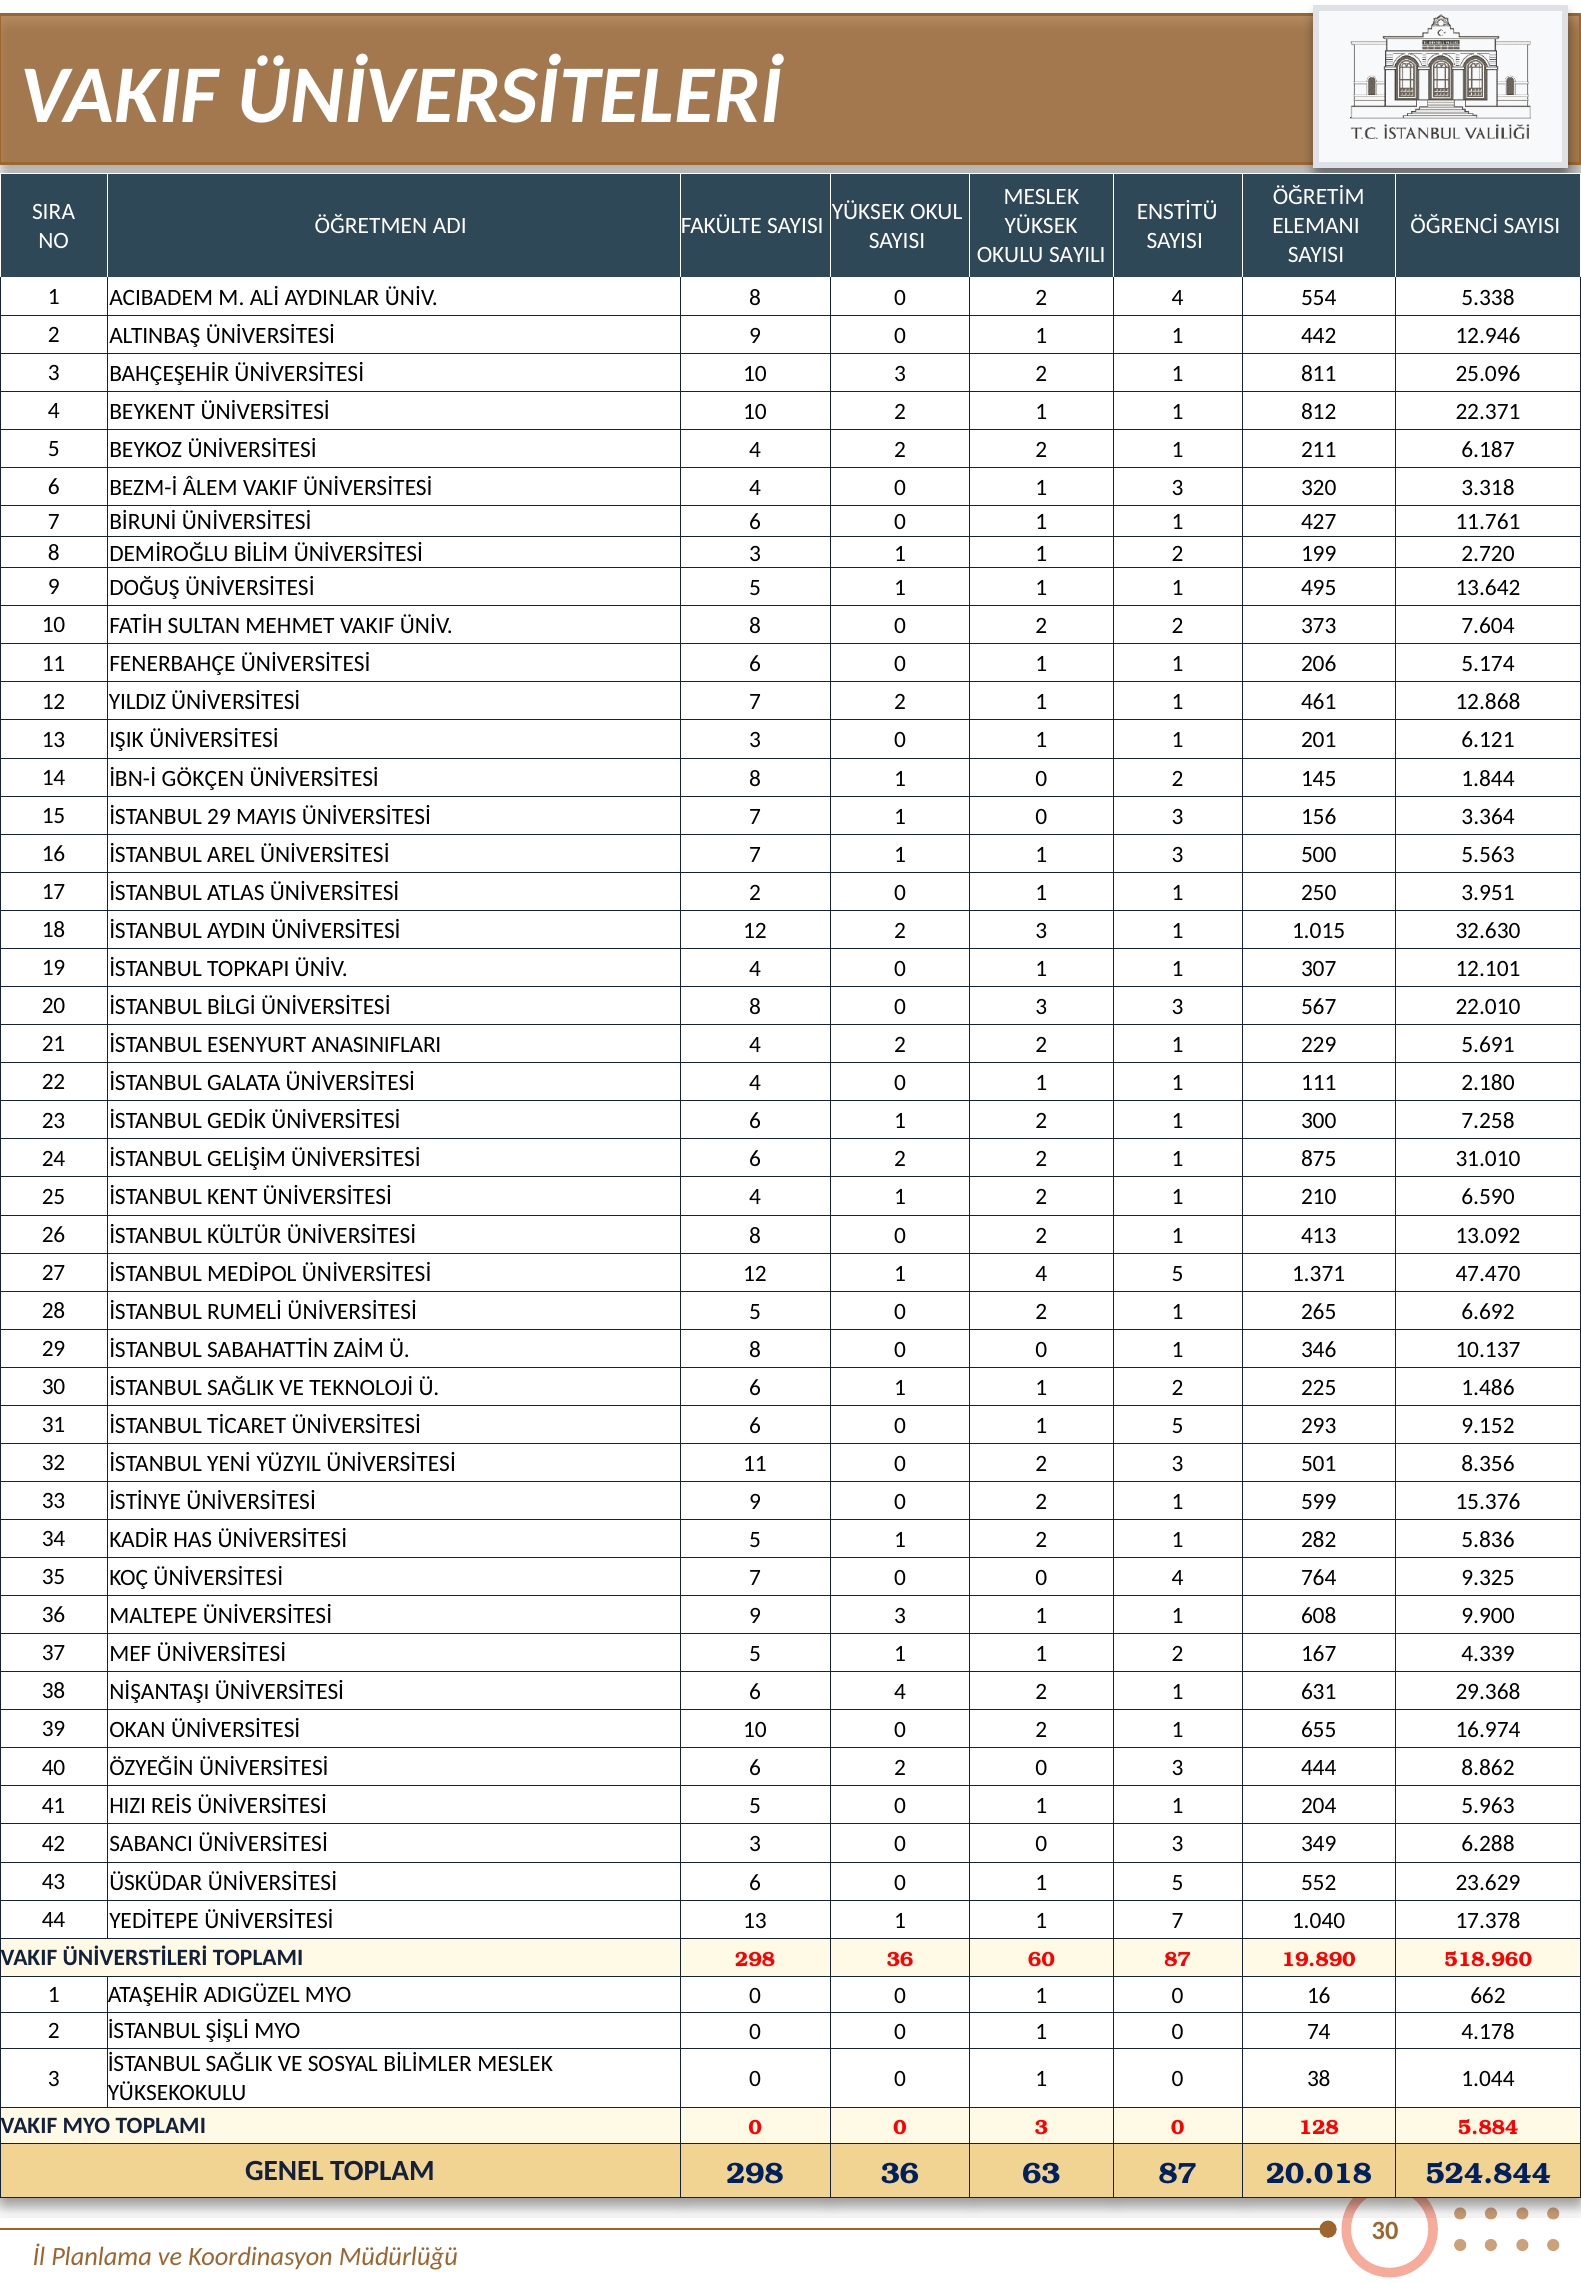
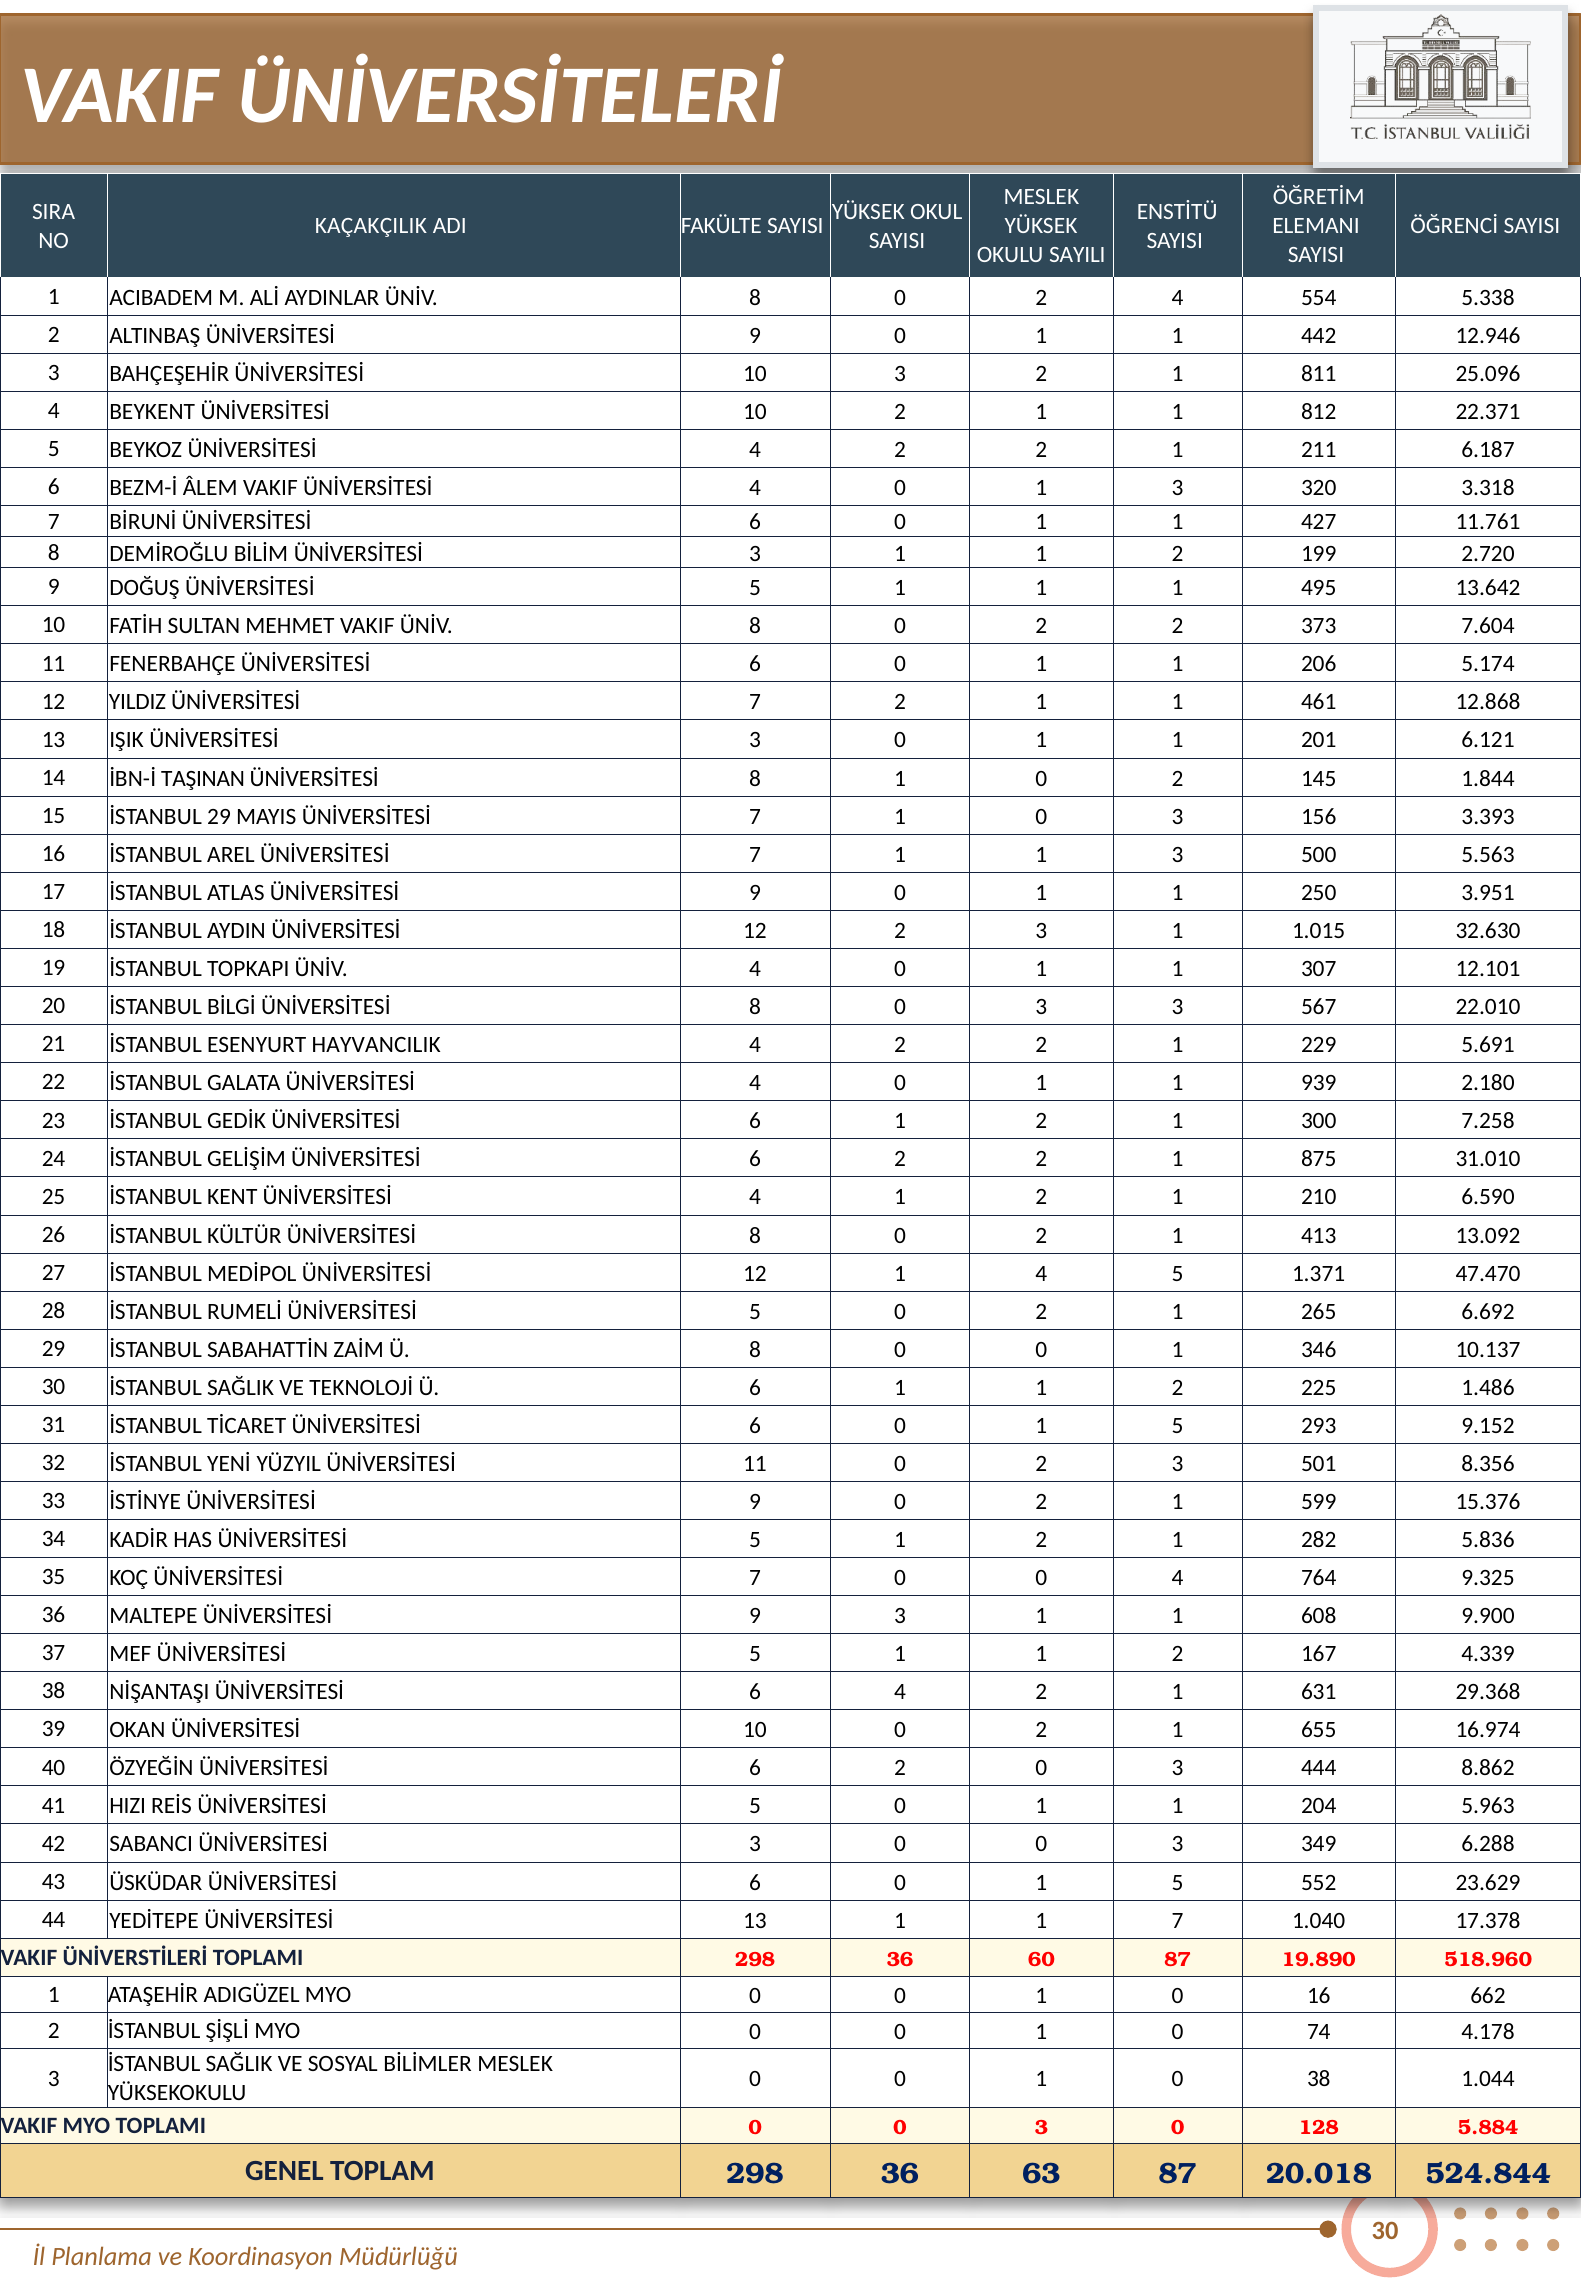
ÖĞRETMEN: ÖĞRETMEN -> KAÇAKÇILIK (371, 226)
GÖKÇEN: GÖKÇEN -> TAŞINAN (203, 779)
3.364: 3.364 -> 3.393 (1488, 817)
ATLAS ÜNİVERSİTESİ 2: 2 -> 9 (755, 893)
ANASINIFLARI: ANASINIFLARI -> HAYVANCILIK (376, 1045)
111: 111 -> 939 (1319, 1083)
